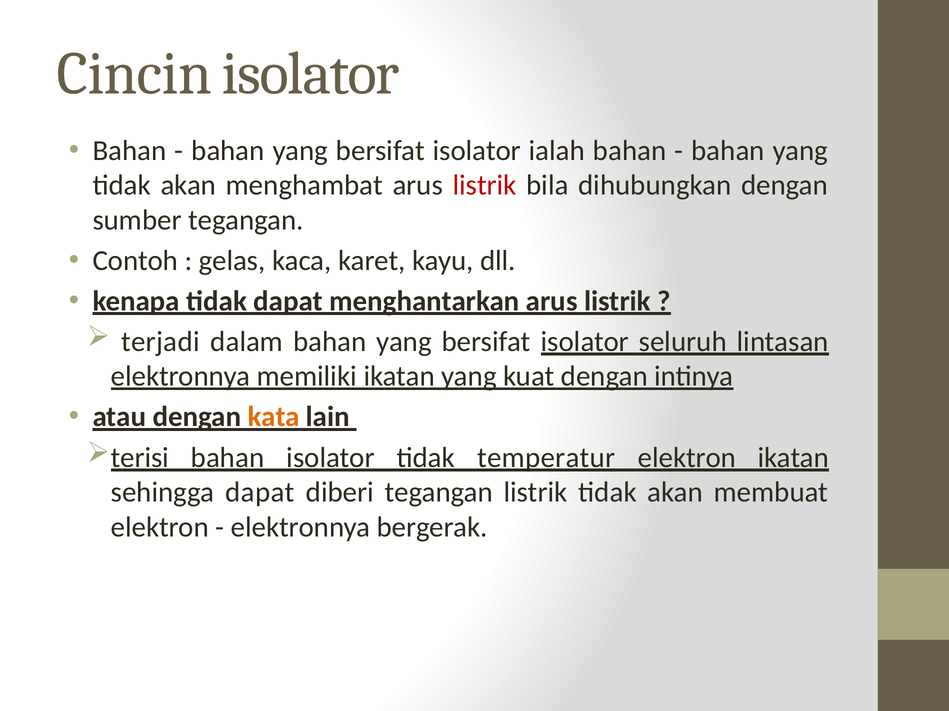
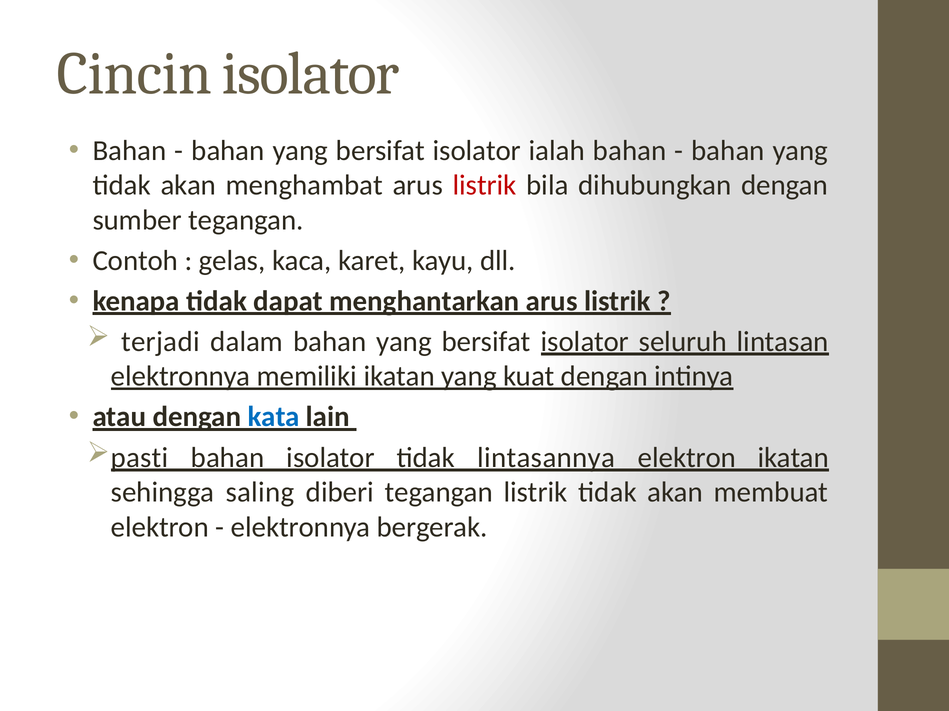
kata colour: orange -> blue (274, 417)
terisi: terisi -> pasti (140, 458)
temperatur: temperatur -> lintasannya (546, 458)
sehingga dapat: dapat -> saling (260, 493)
